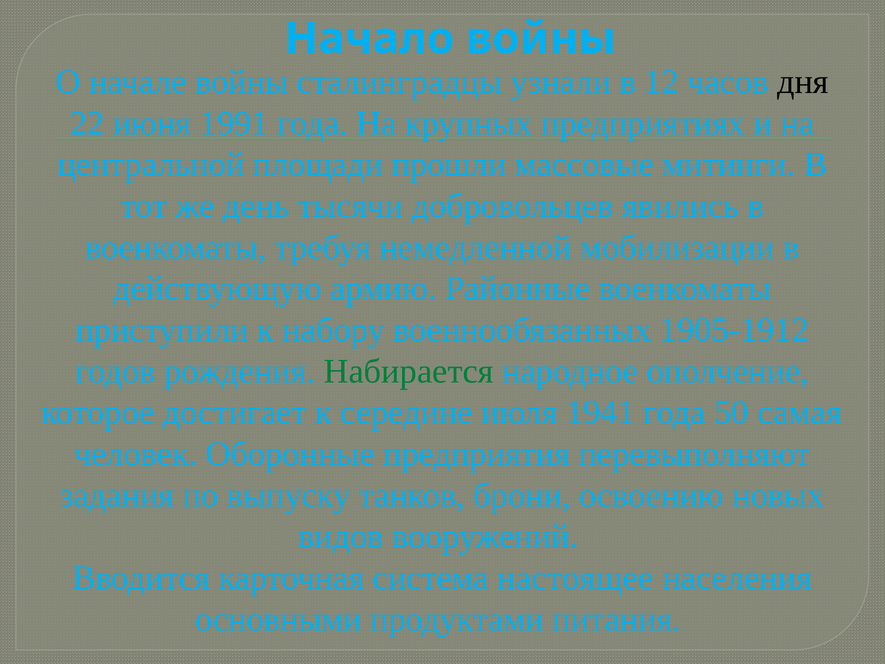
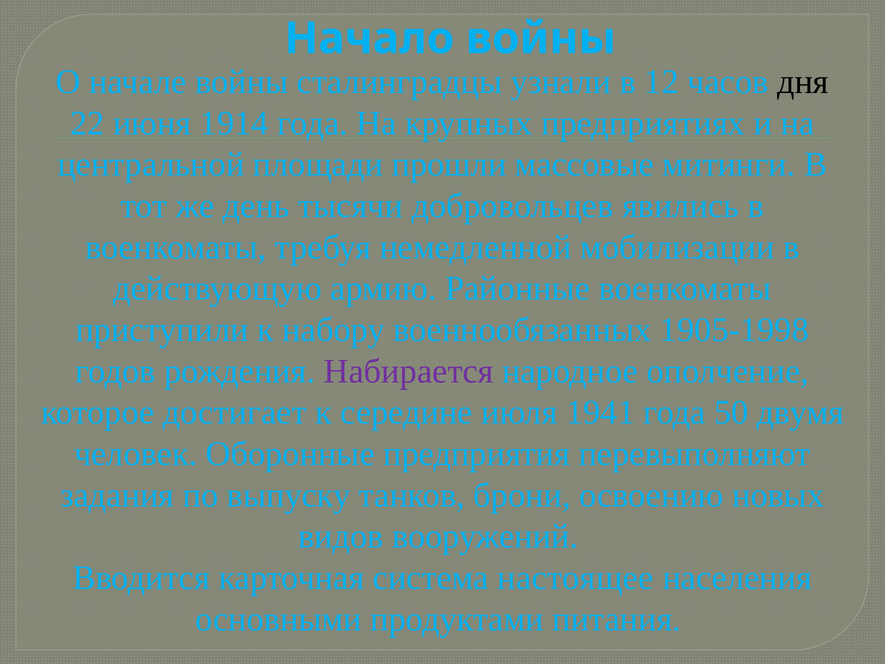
1991: 1991 -> 1914 (234, 123)
1905-1912: 1905-1912 -> 1905-1998 (734, 330)
Набирается colour: green -> purple (409, 371)
самая: самая -> двумя (800, 412)
